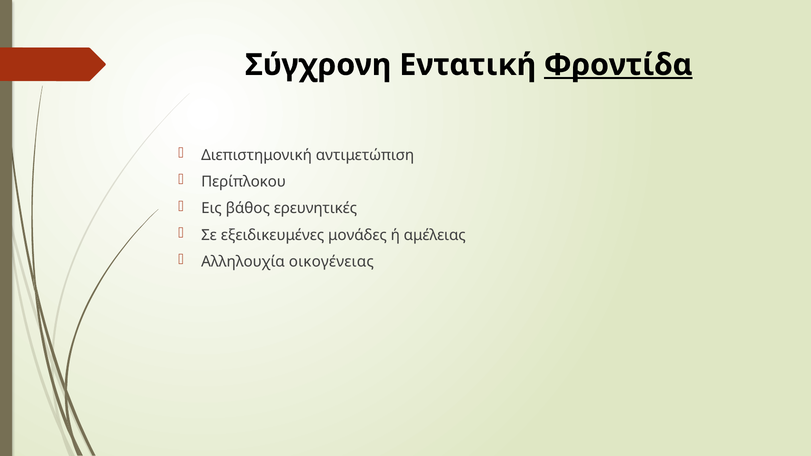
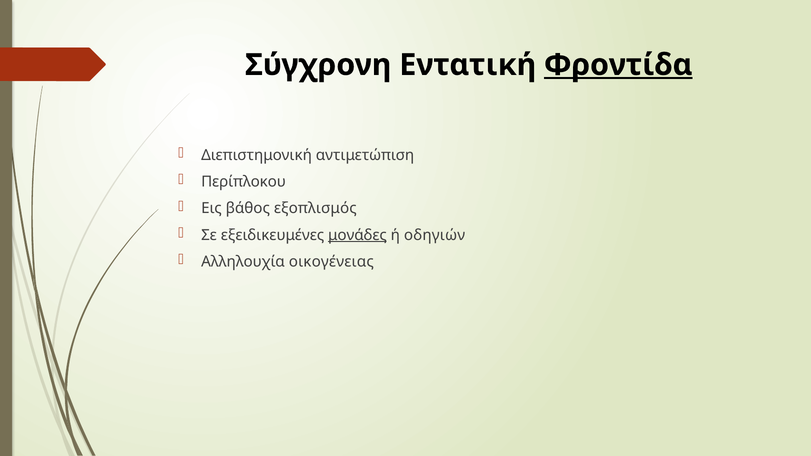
ερευνητικές: ερευνητικές -> εξοπλισμός (315, 209)
μονάδες underline: none -> present (357, 235)
αμέλειας: αμέλειας -> οδηγιών (435, 235)
